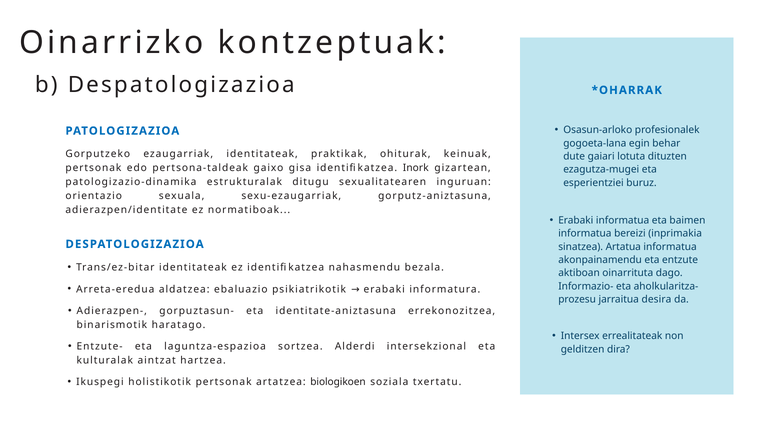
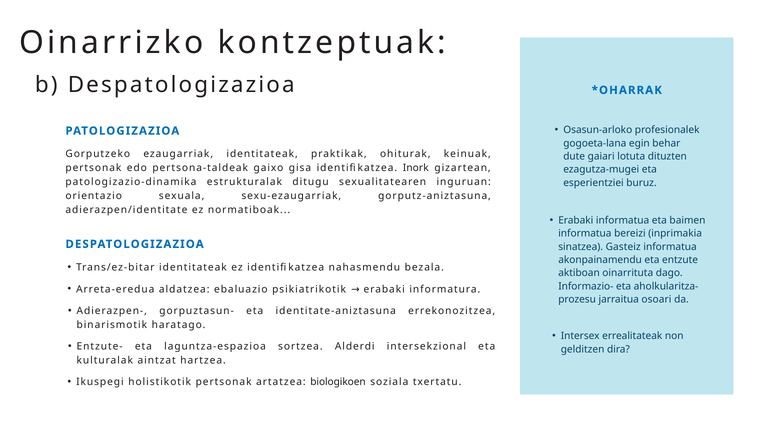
Artatua: Artatua -> Gasteiz (623, 247)
desira: desira -> osoari (656, 299)
